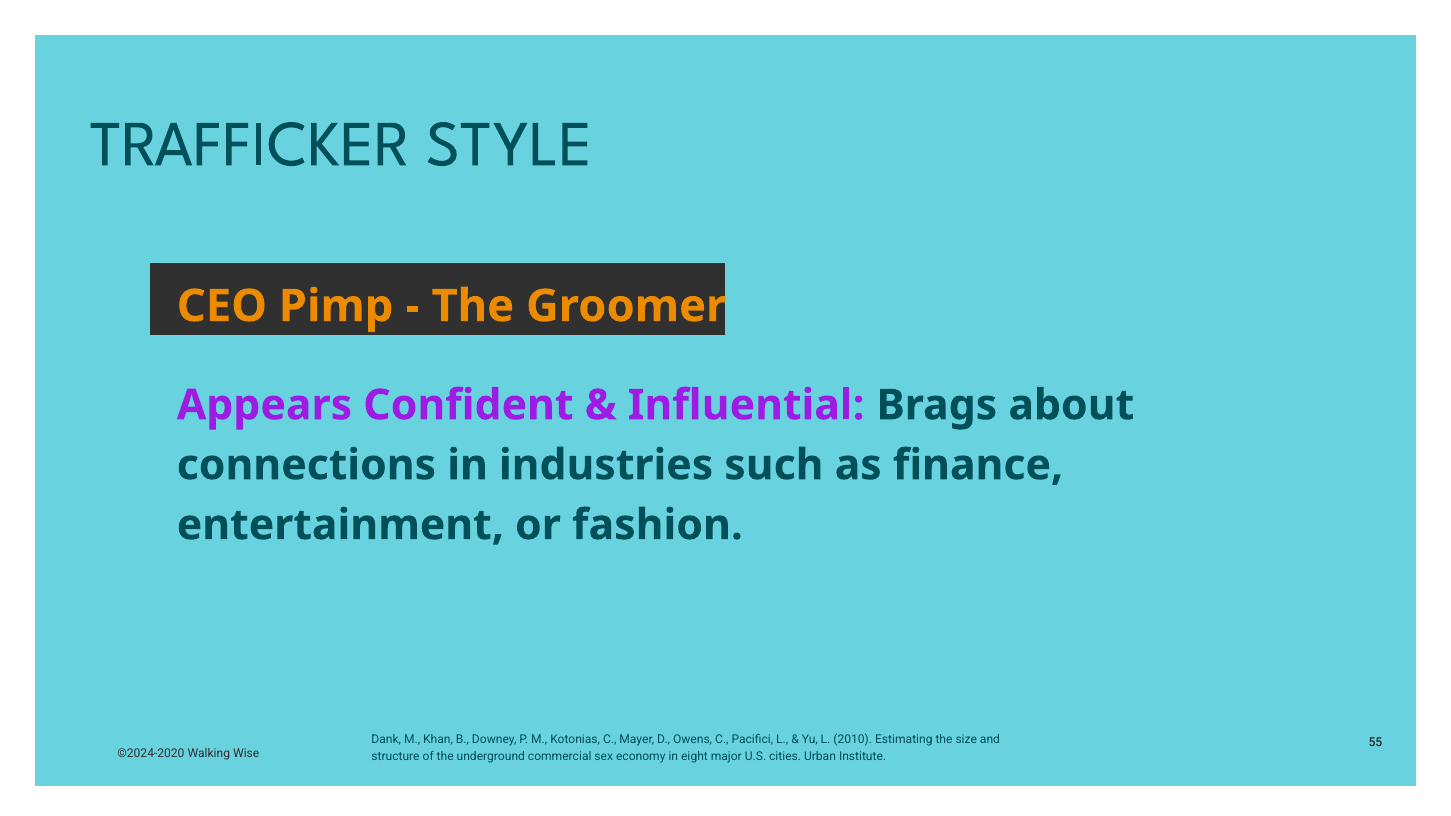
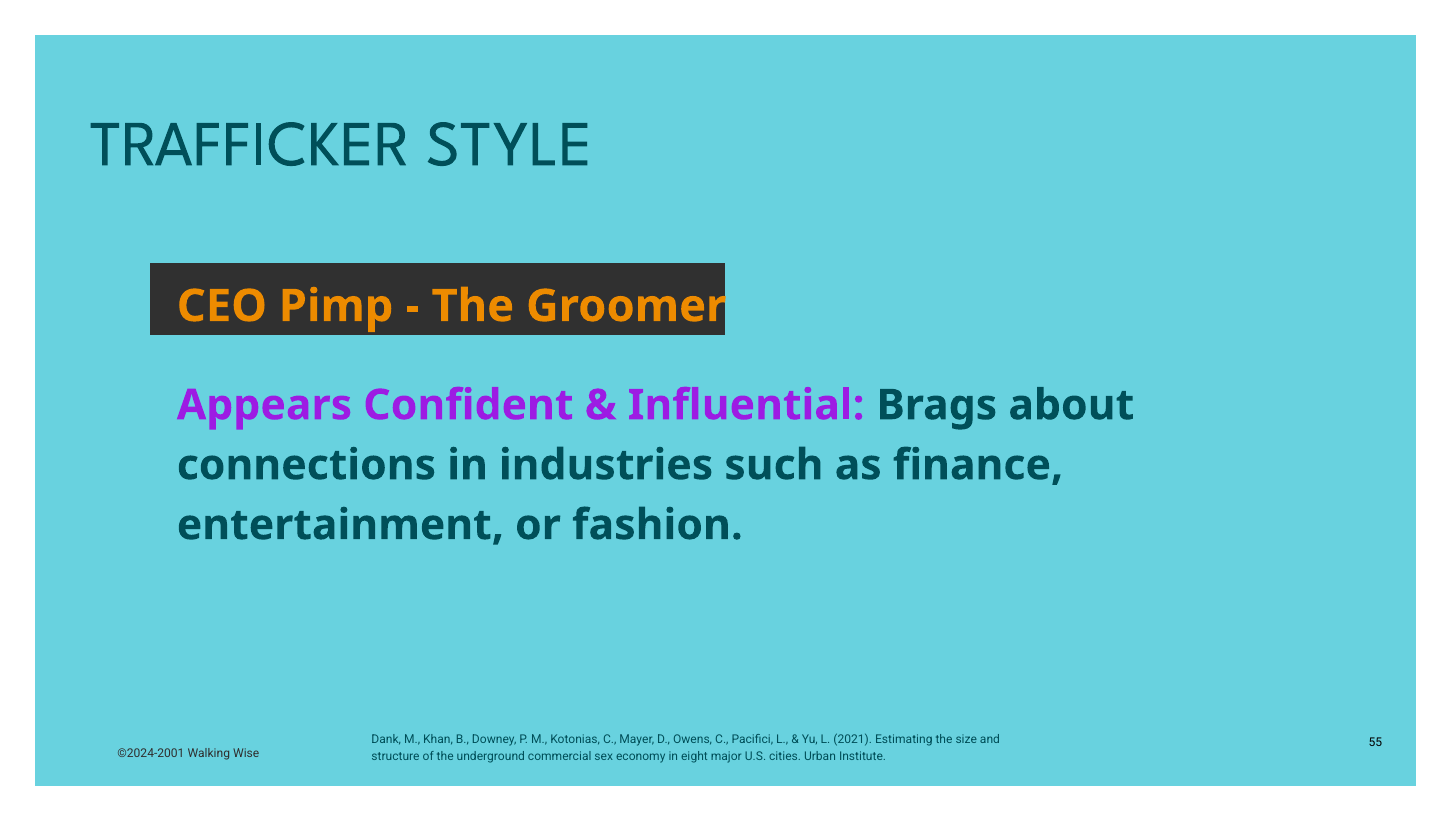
2010: 2010 -> 2021 (853, 739)
©2024-2020: ©2024-2020 -> ©2024-2001 (151, 754)
